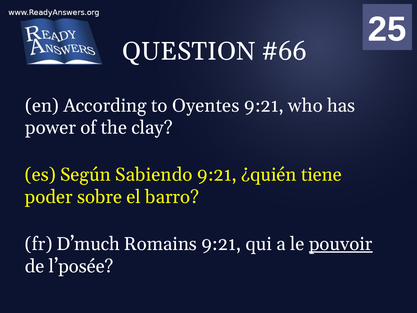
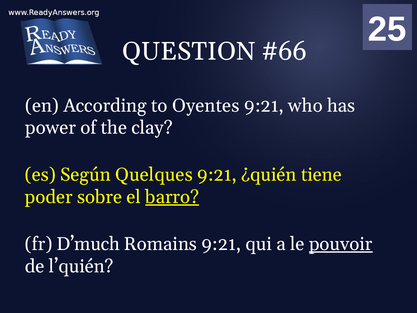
Sabiendo: Sabiendo -> Quelques (154, 175)
barro underline: none -> present (172, 197)
l’posée: l’posée -> l’quién (81, 266)
